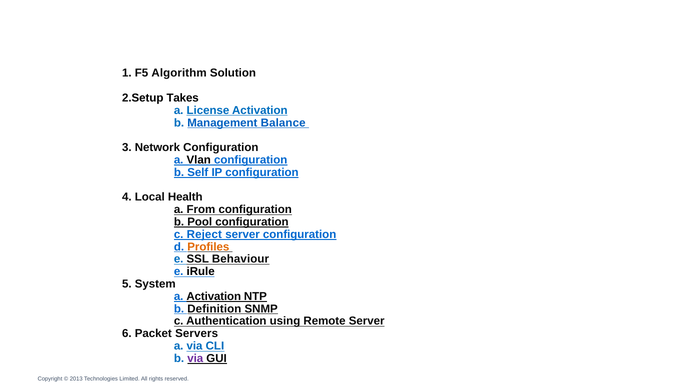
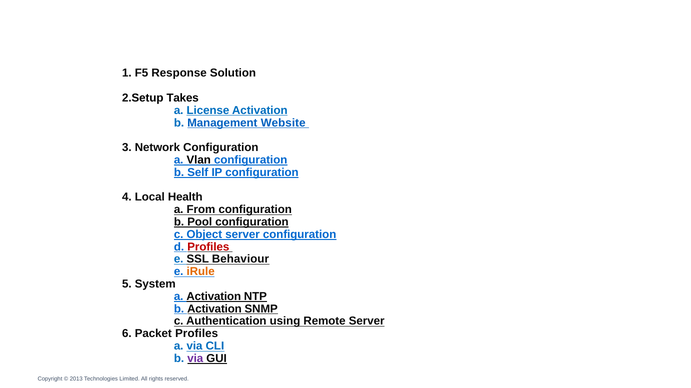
Algorithm: Algorithm -> Response (179, 73)
Balance: Balance -> Website (283, 123)
Reject: Reject -> Object (204, 235)
Profiles colour: orange -> red (208, 247)
iRule colour: black -> orange (201, 272)
b Definition: Definition -> Activation (214, 309)
Packet Servers: Servers -> Profiles (197, 334)
